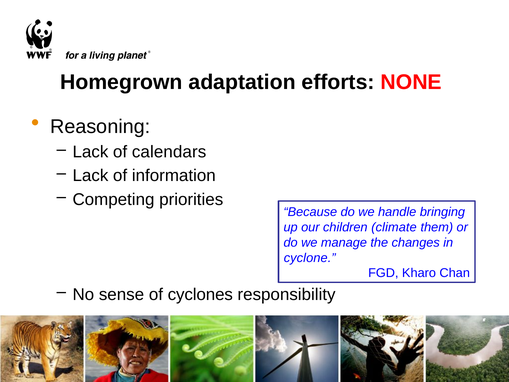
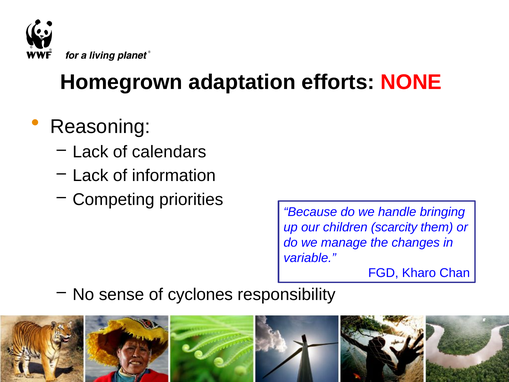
climate: climate -> scarcity (394, 227)
cyclone: cyclone -> variable (310, 258)
